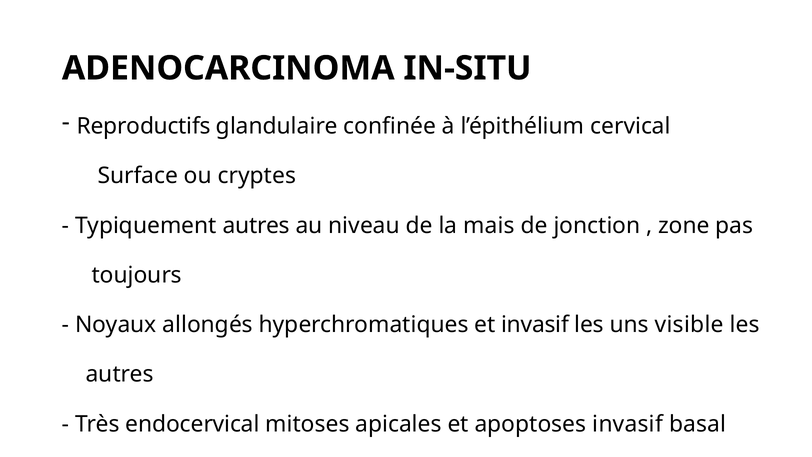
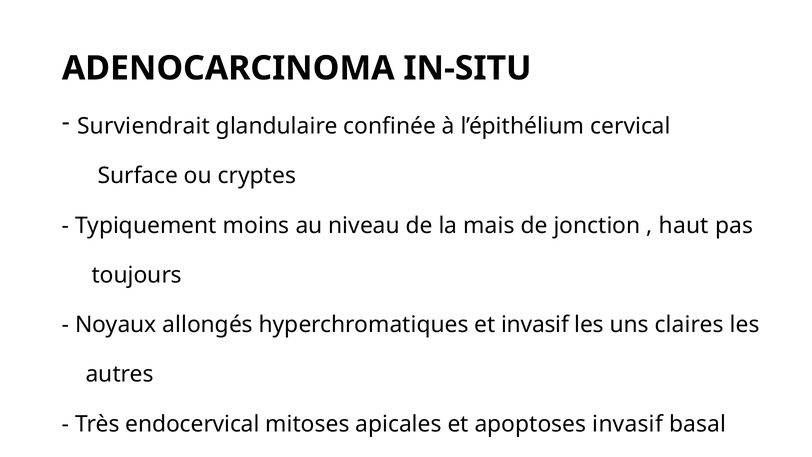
Reproductifs: Reproductifs -> Surviendrait (144, 126)
Typiquement autres: autres -> moins (256, 225)
zone: zone -> haut (684, 225)
visible: visible -> claires (689, 325)
